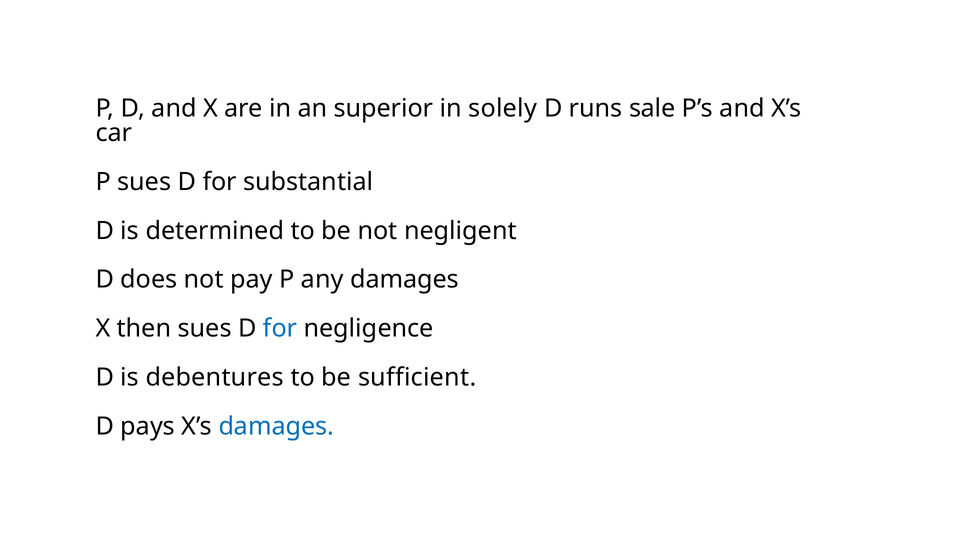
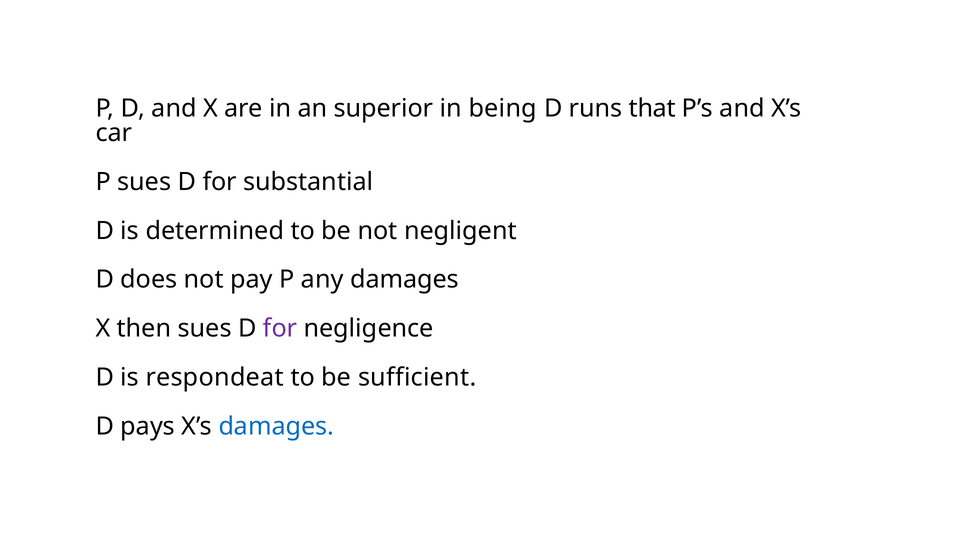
solely: solely -> being (503, 108)
sale: sale -> that (652, 108)
for colour: blue -> purple (280, 329)
debentures: debentures -> respondeat (215, 378)
